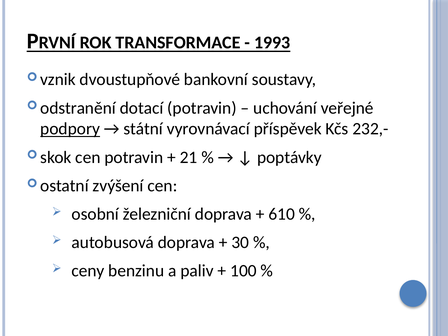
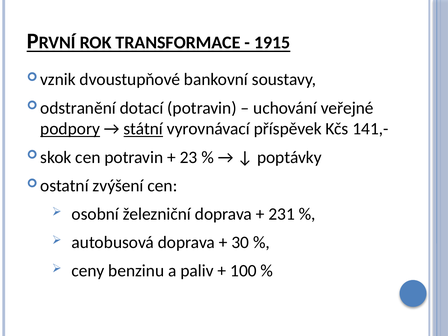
1993: 1993 -> 1915 (272, 42)
státní underline: none -> present (143, 129)
232,-: 232,- -> 141,- (370, 129)
21: 21 -> 23 (189, 157)
610: 610 -> 231 (282, 214)
